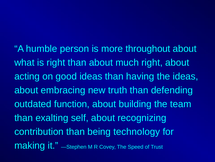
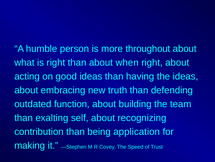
much: much -> when (127, 62)
technology: technology -> application (137, 131)
